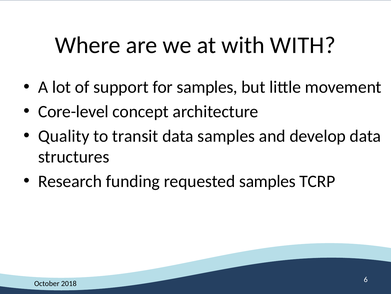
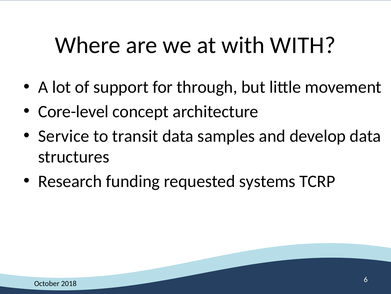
for samples: samples -> through (207, 87)
Quality: Quality -> Service (64, 136)
requested samples: samples -> systems (267, 181)
